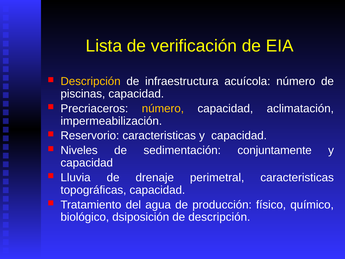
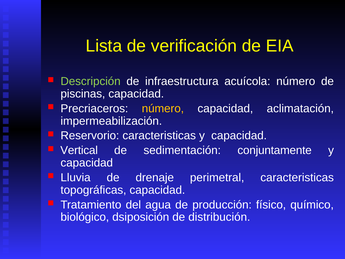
Descripción colour: yellow -> light green (91, 81)
Niveles: Niveles -> Vertical (79, 150)
de descripción: descripción -> distribución (219, 217)
